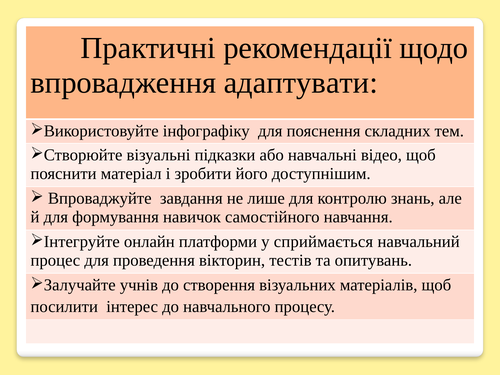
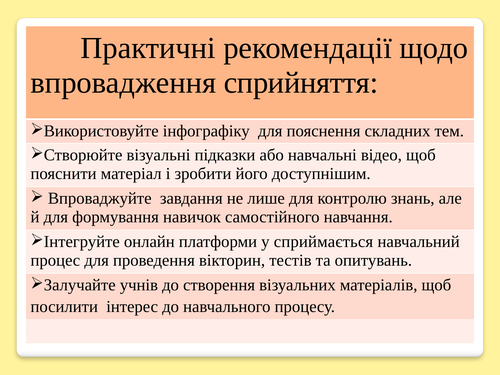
адаптувати: адаптувати -> сприйняття (301, 83)
